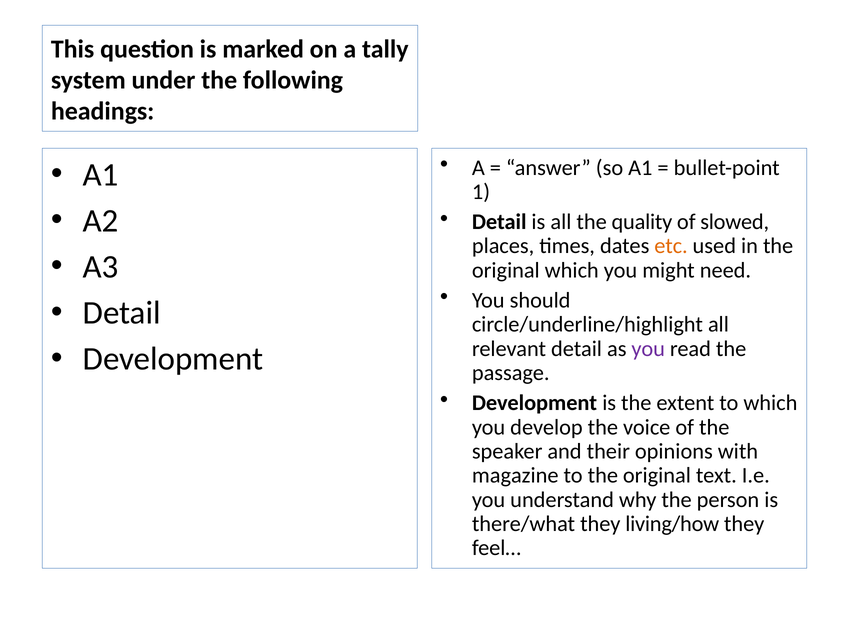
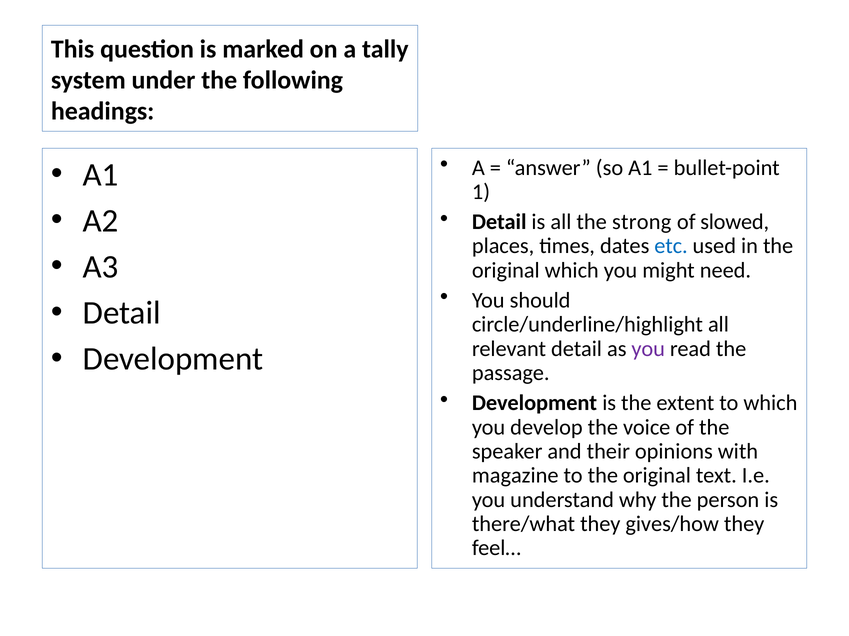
quality: quality -> strong (642, 222)
etc colour: orange -> blue (671, 246)
living/how: living/how -> gives/how (672, 524)
